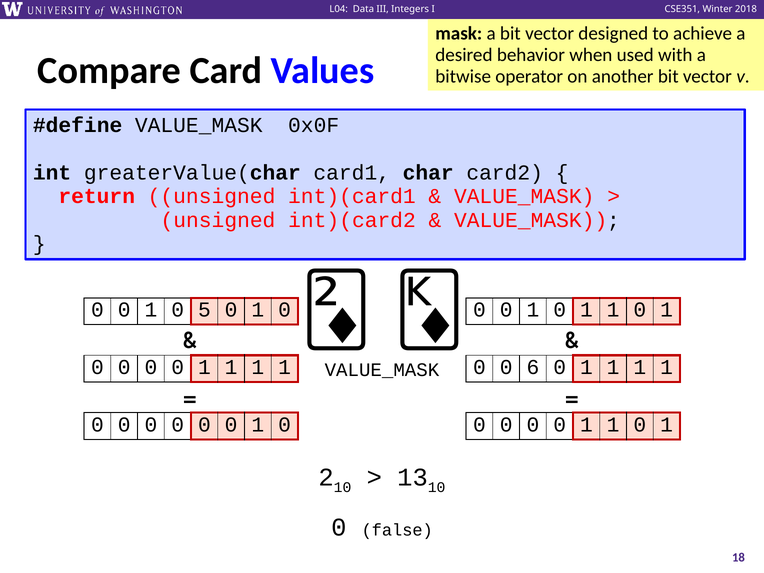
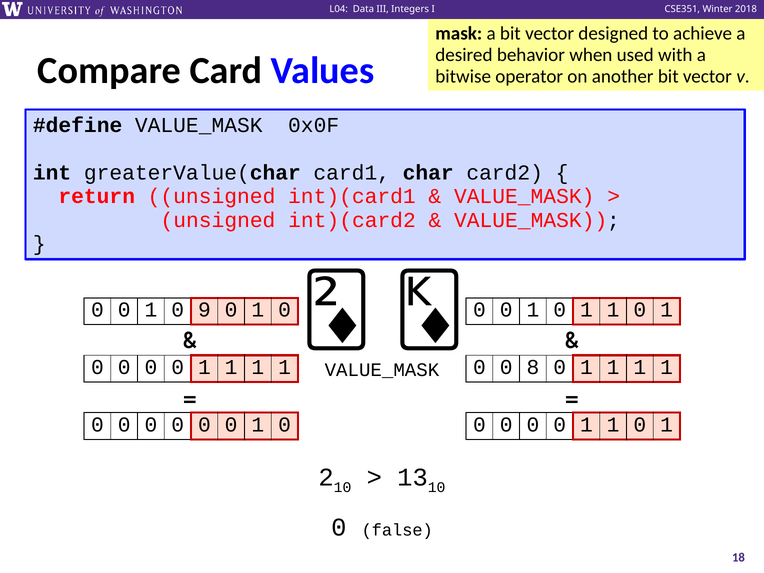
5: 5 -> 9 (204, 310)
6: 6 -> 8 (533, 367)
